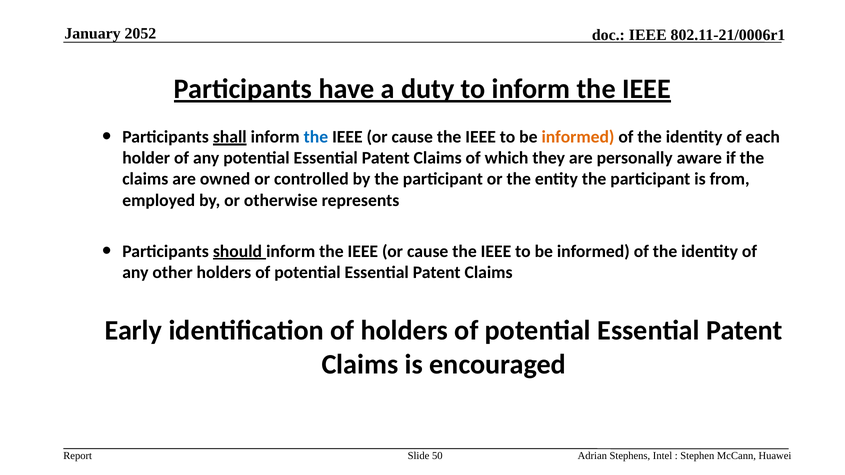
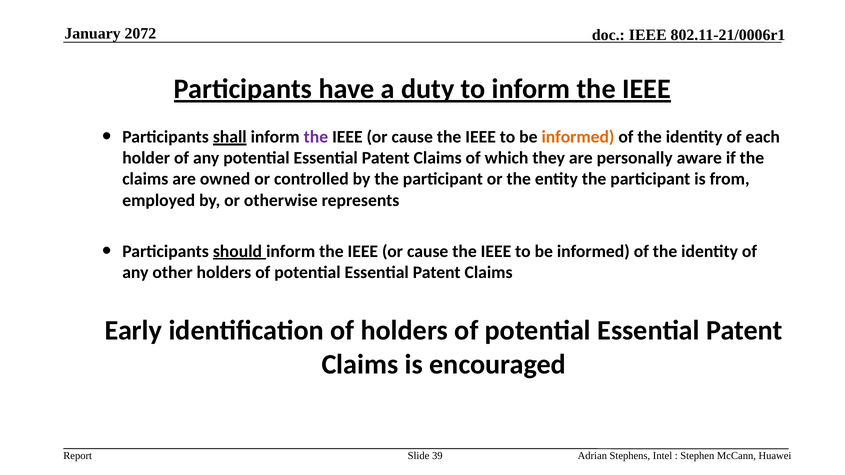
2052: 2052 -> 2072 (140, 34)
the colour: blue -> purple (316, 137)
50: 50 -> 39 (437, 456)
